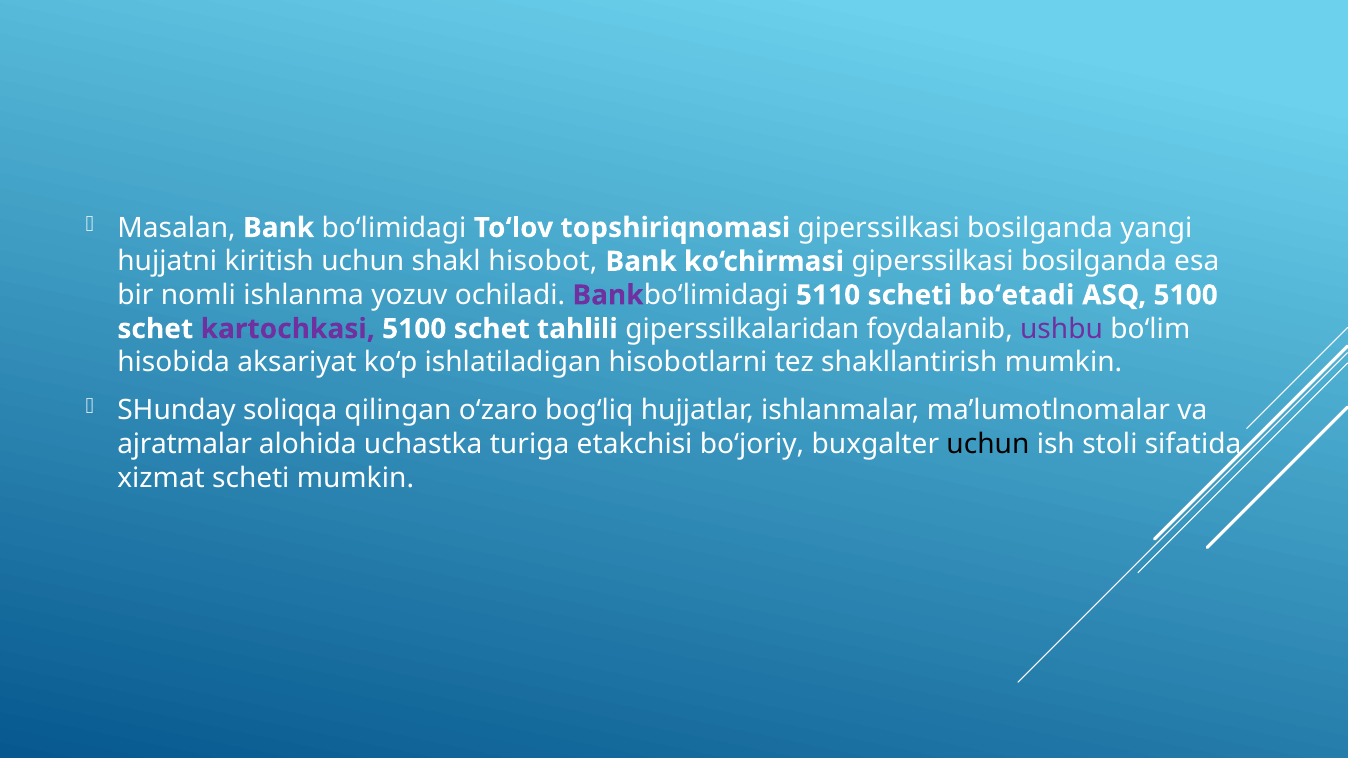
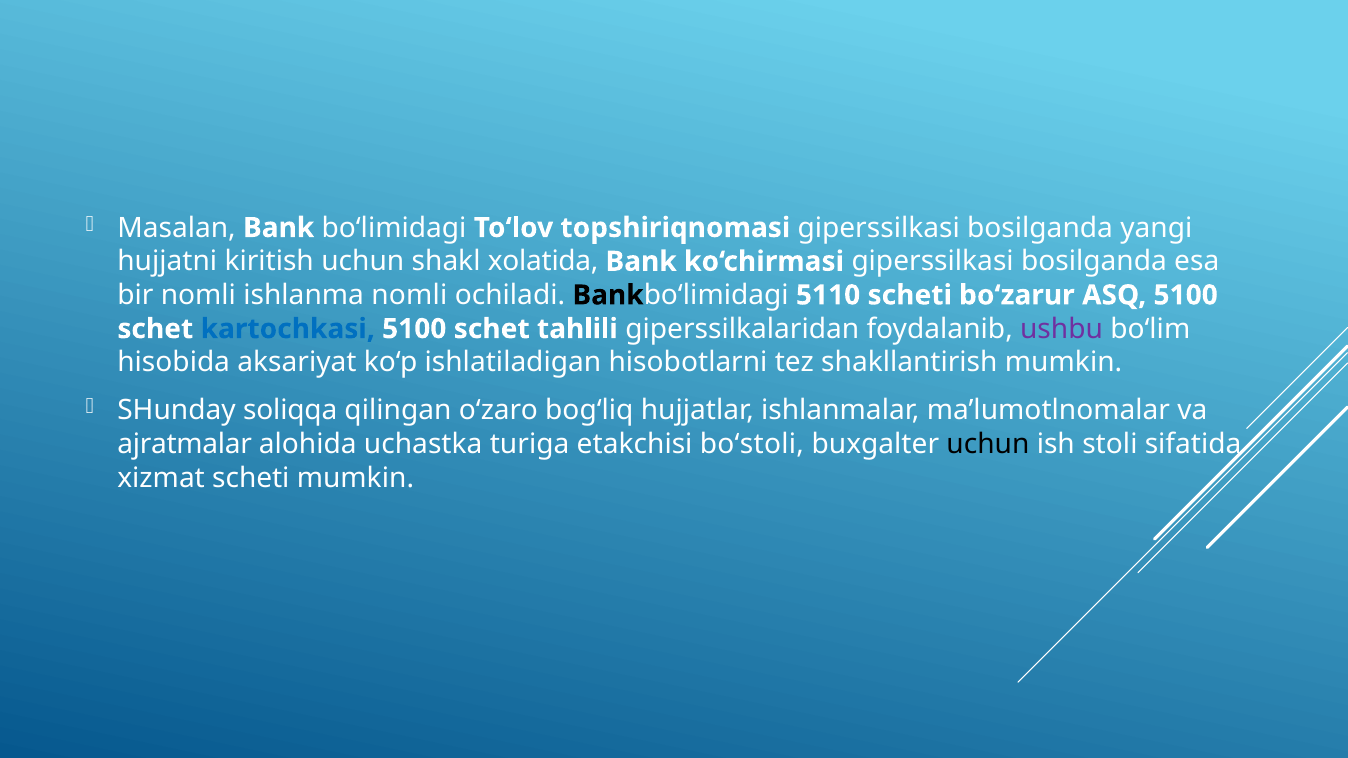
hisobot: hisobot -> xolatida (543, 262)
ishlanma yozuv: yozuv -> nomli (409, 295)
Bank colour: purple -> black (608, 295)
bo‘etadi: bo‘etadi -> bo‘zarur (1017, 295)
kartochkasi colour: purple -> blue (288, 329)
bo‘joriy: bo‘joriy -> bo‘stoli (752, 444)
